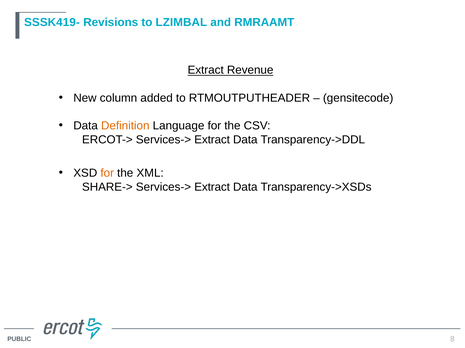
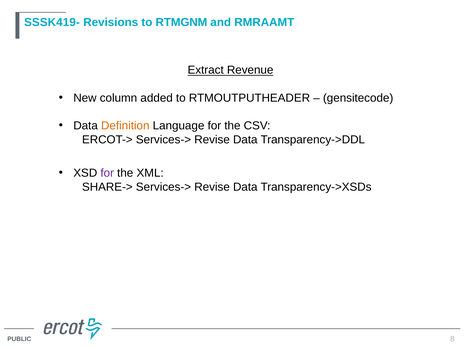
LZIMBAL: LZIMBAL -> RTMGNM (181, 22)
ERCOT-> Services-> Extract: Extract -> Revise (212, 140)
for colour: orange -> purple (107, 173)
Extract: Extract -> Revise (212, 187)
